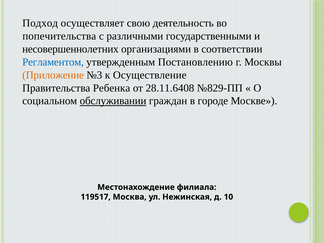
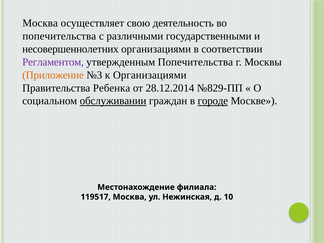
Подход: Подход -> Москва (40, 23)
Регламентом colour: blue -> purple (53, 62)
утвержденным Постановлению: Постановлению -> Попечительства (195, 62)
к Осуществление: Осуществление -> Организациями (150, 75)
28.11.6408: 28.11.6408 -> 28.12.2014 (170, 88)
городе underline: none -> present (213, 101)
